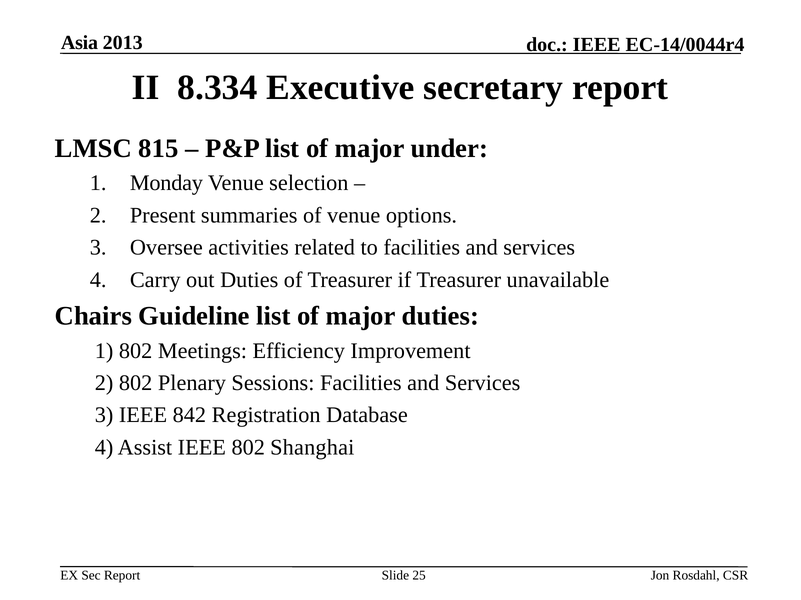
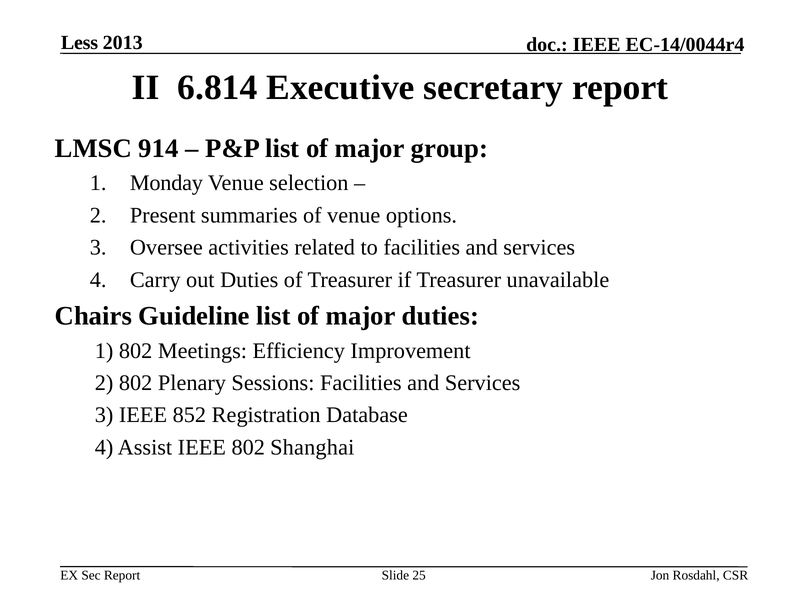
Asia: Asia -> Less (79, 42)
8.334: 8.334 -> 6.814 (217, 88)
815: 815 -> 914 (159, 149)
under: under -> group (449, 149)
842: 842 -> 852 (189, 416)
